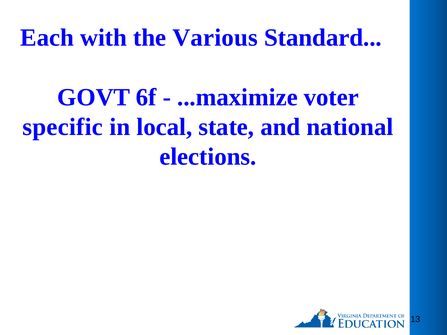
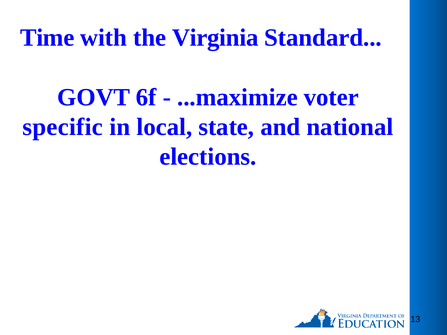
Each: Each -> Time (47, 38)
Various: Various -> Virginia (215, 38)
